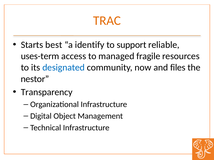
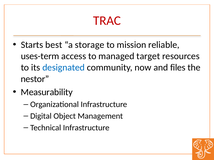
TRAC colour: orange -> red (107, 21)
identify: identify -> storage (90, 45)
support: support -> mission (132, 45)
fragile: fragile -> target (148, 56)
Transparency: Transparency -> Measurability (47, 92)
